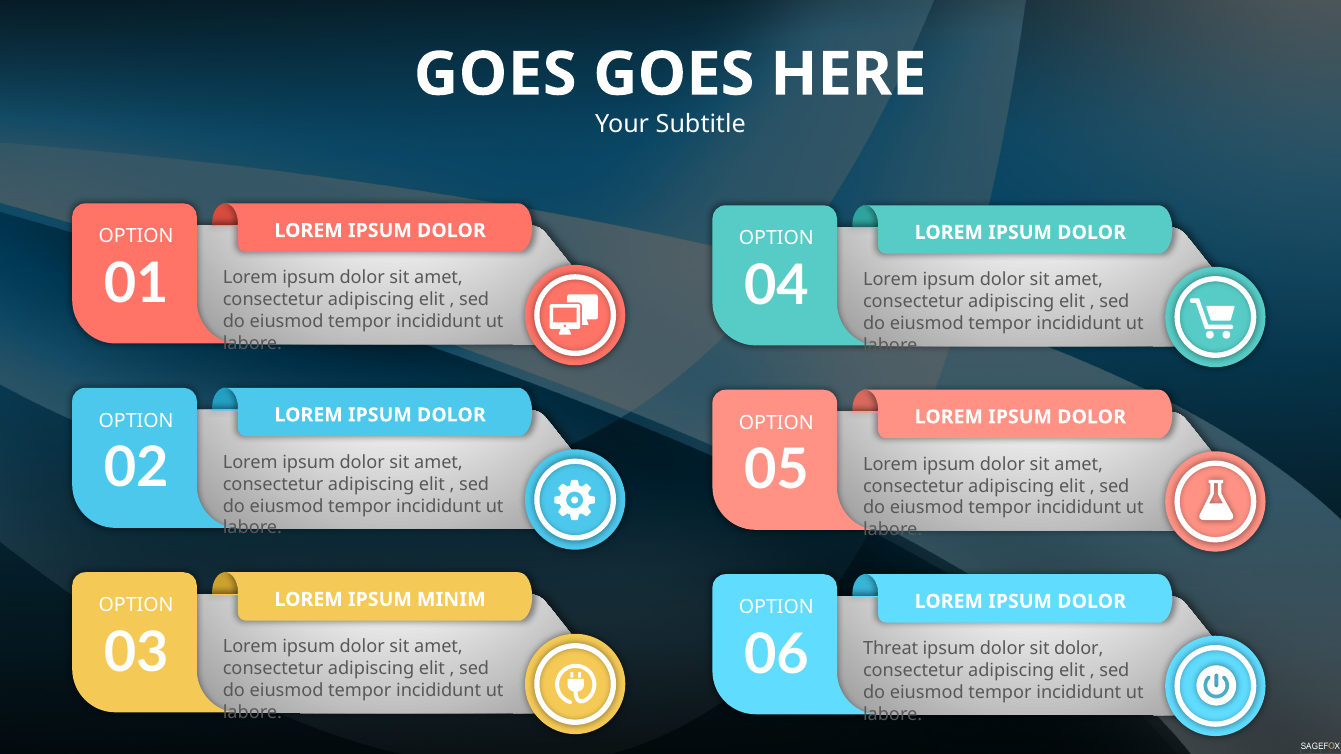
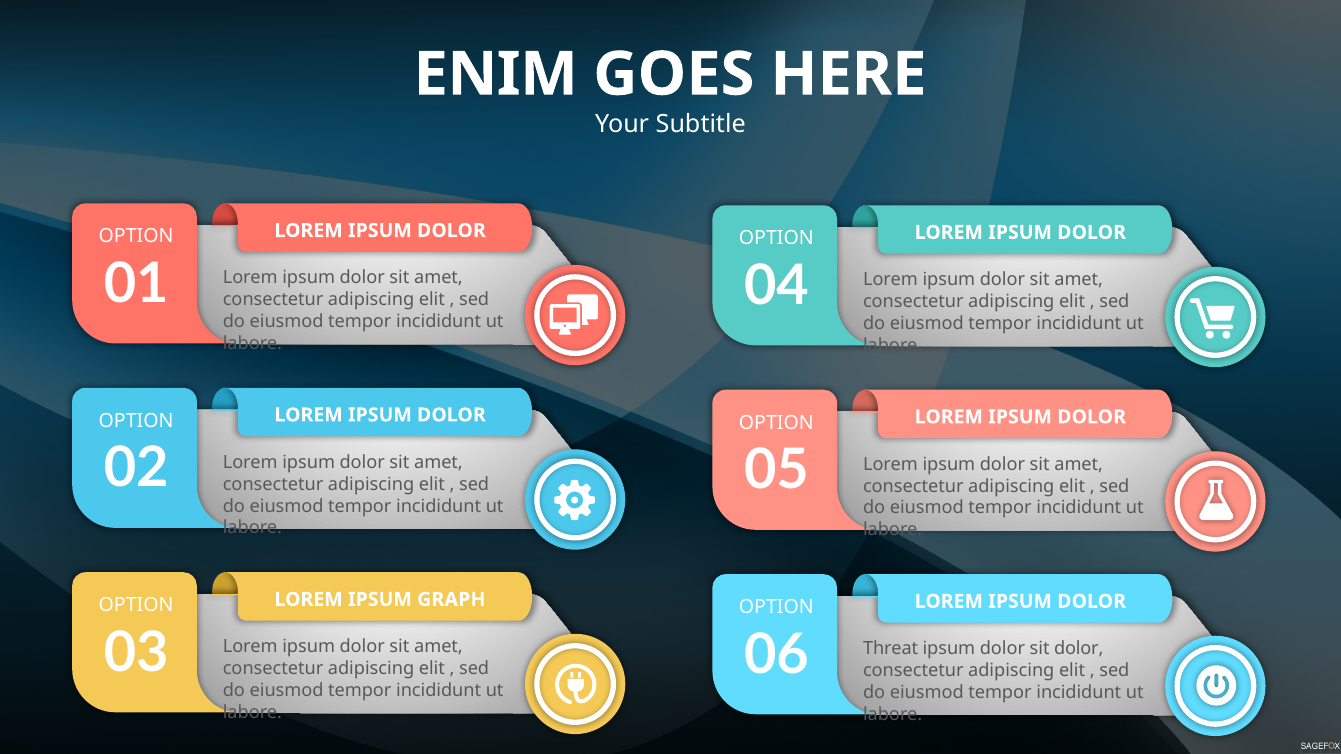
GOES: GOES -> ENIM (496, 74)
MINIM: MINIM -> GRAPH (451, 600)
